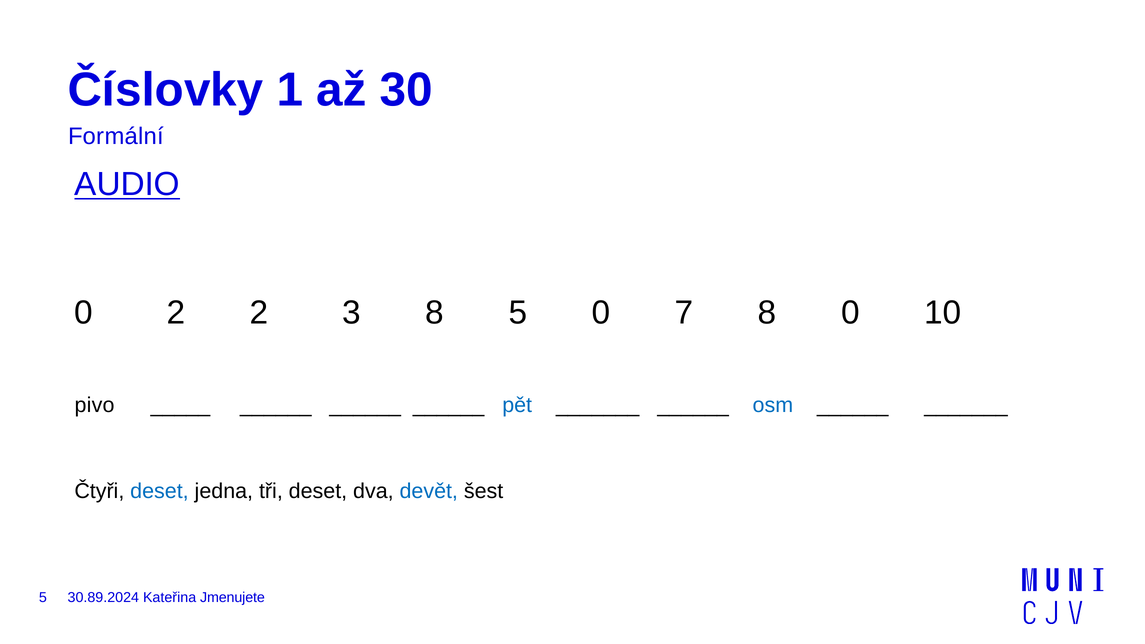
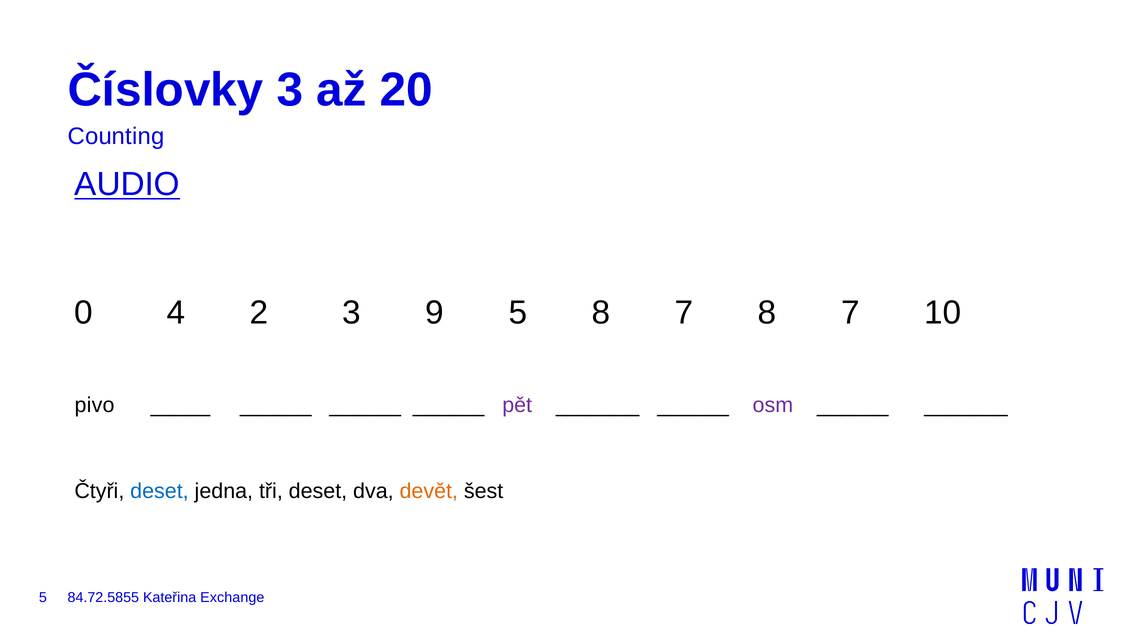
Číslovky 1: 1 -> 3 (290, 90)
30: 30 -> 20 (406, 90)
Formální: Formální -> Counting (116, 136)
0 2: 2 -> 4 (176, 313)
3 8: 8 -> 9 (435, 313)
5 0: 0 -> 8 (601, 313)
7 8 0: 0 -> 7 (850, 313)
pět colour: blue -> purple (517, 405)
osm colour: blue -> purple (773, 405)
devět colour: blue -> orange (429, 491)
30.89.2024: 30.89.2024 -> 84.72.5855 (103, 598)
Jmenujete: Jmenujete -> Exchange (232, 598)
